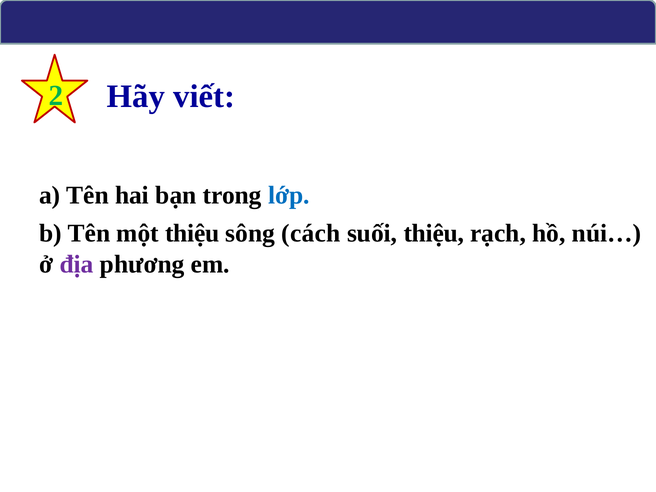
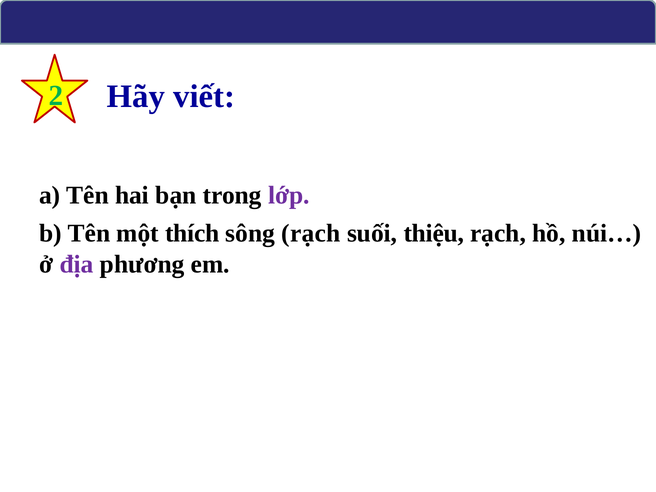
lớp colour: blue -> purple (289, 195)
một thiệu: thiệu -> thích (192, 233)
sông cách: cách -> rạch (311, 233)
